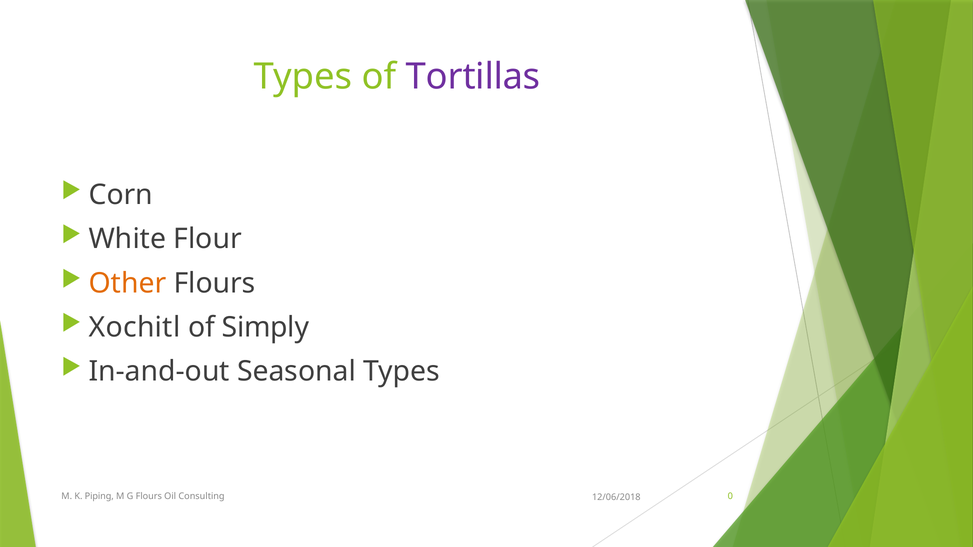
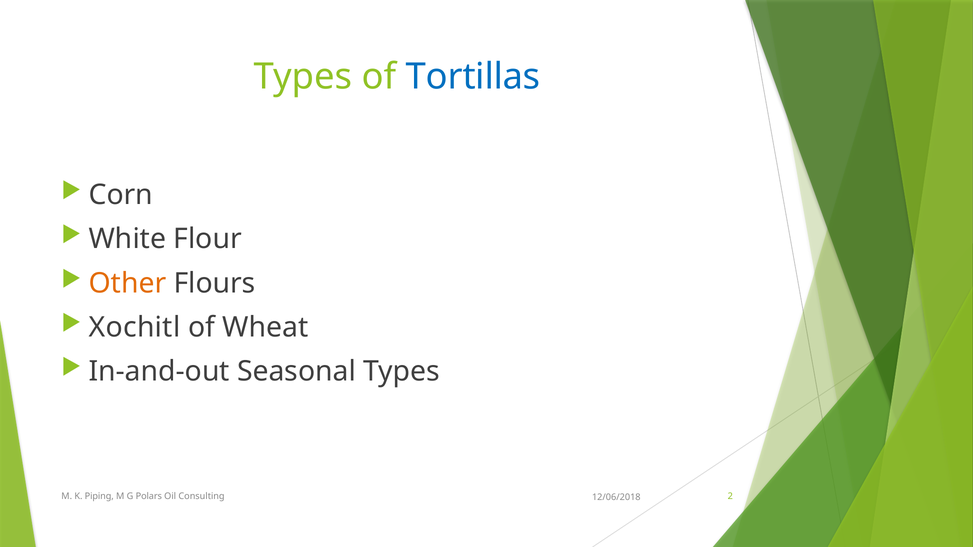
Tortillas colour: purple -> blue (473, 77)
Simply: Simply -> Wheat (265, 327)
G Flours: Flours -> Polars (149, 497)
0: 0 -> 2 (730, 497)
